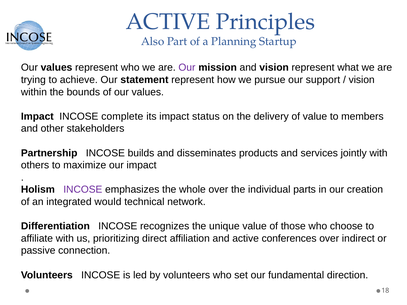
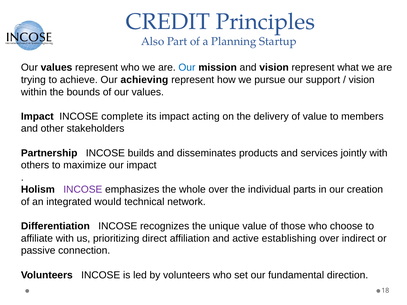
ACTIVE: ACTIVE -> CREDIT (168, 22)
Our colour: purple -> blue (187, 68)
statement: statement -> achieving (144, 80)
status: status -> acting (206, 117)
conferences: conferences -> establishing (289, 239)
